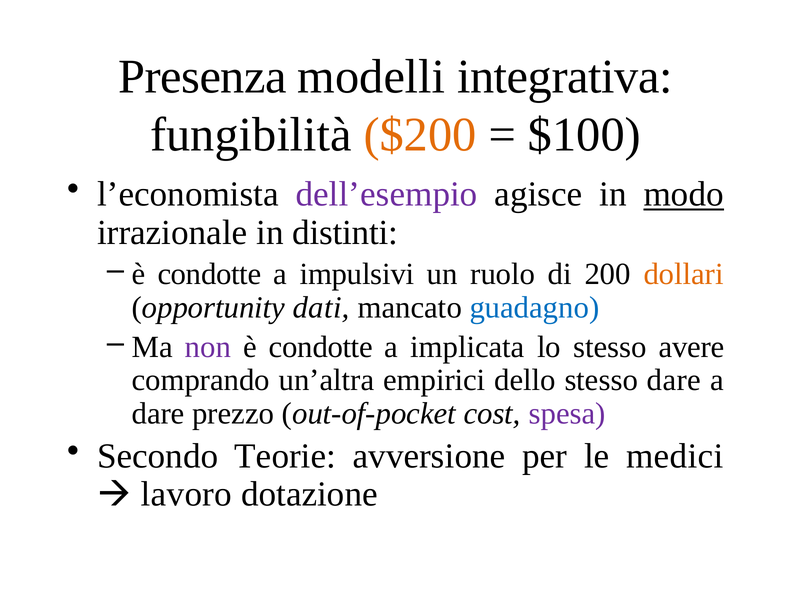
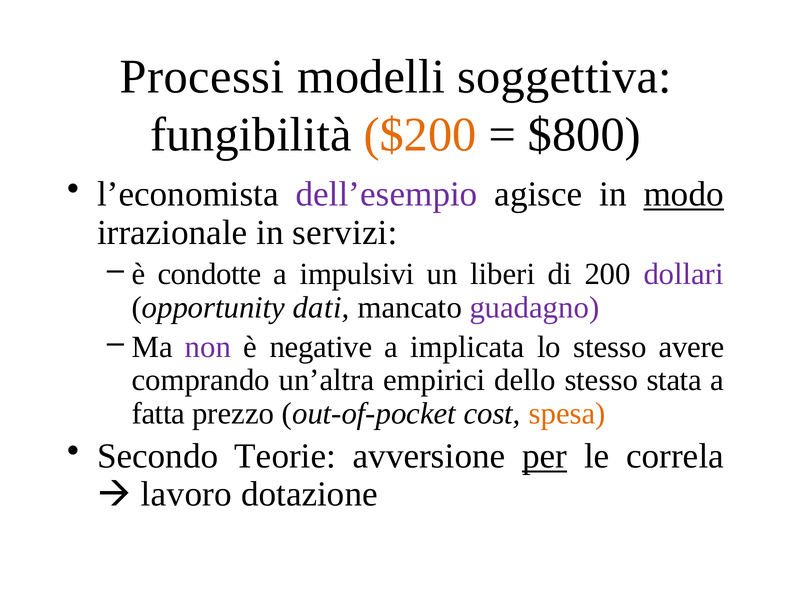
Presenza: Presenza -> Processi (202, 77)
integrativa: integrativa -> soggettiva (565, 77)
$100: $100 -> $800 (584, 135)
distinti: distinti -> servizi (345, 232)
ruolo: ruolo -> liberi (503, 274)
dollari colour: orange -> purple (684, 274)
guadagno colour: blue -> purple (534, 308)
condotte: condotte -> negative (321, 347)
stesso dare: dare -> stata (674, 380)
dare: dare -> fatta (158, 414)
spesa colour: purple -> orange (567, 414)
per underline: none -> present (545, 456)
medici: medici -> correla (675, 456)
